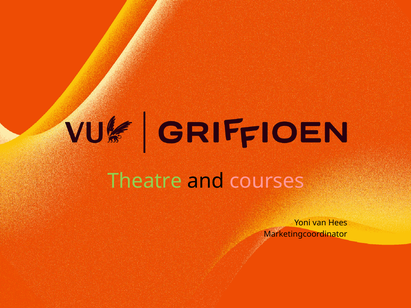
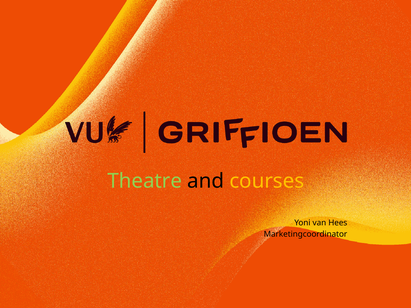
courses colour: pink -> yellow (267, 181)
